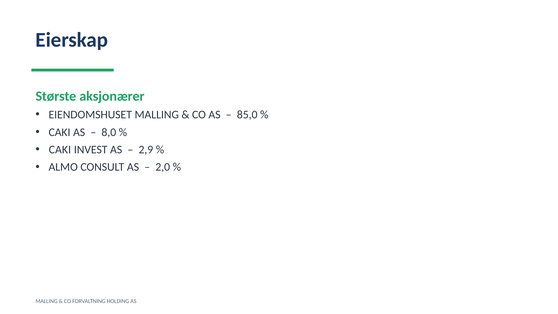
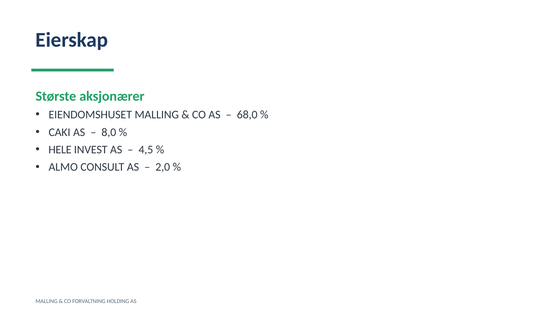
85,0: 85,0 -> 68,0 (247, 115)
CAKI: CAKI -> HELE (60, 150)
2,9: 2,9 -> 4,5 (146, 150)
